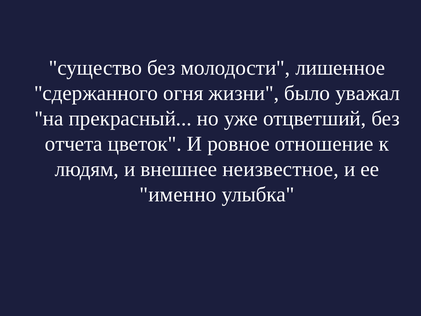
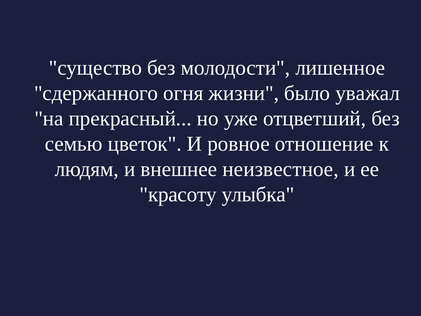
отчета: отчета -> семью (74, 144)
именно: именно -> красоту (178, 194)
